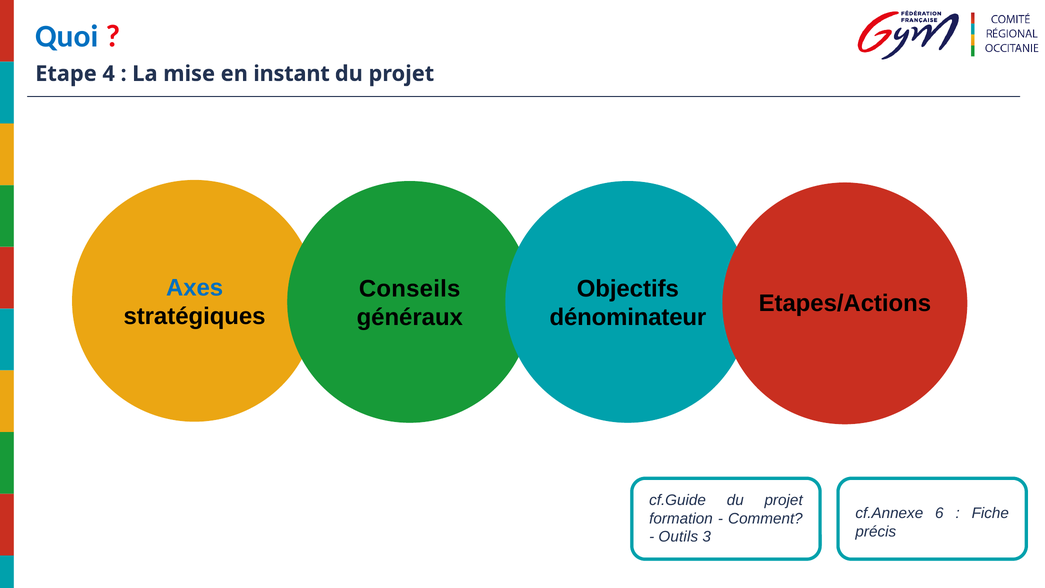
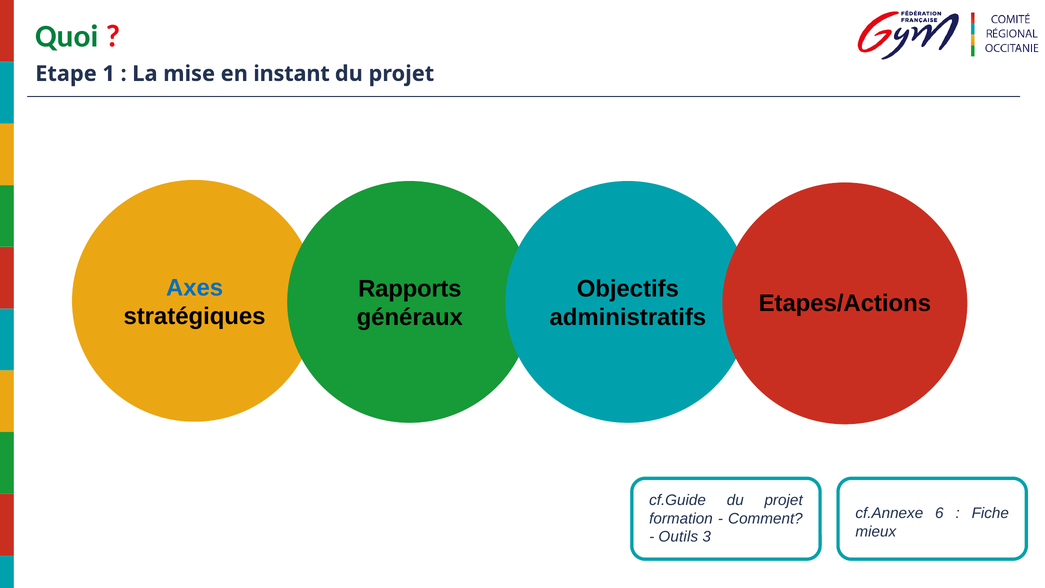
Quoi colour: blue -> green (67, 36)
4: 4 -> 1 (109, 74)
Conseils: Conseils -> Rapports (410, 289)
dénominateur: dénominateur -> administratifs (628, 317)
précis: précis -> mieux (876, 531)
